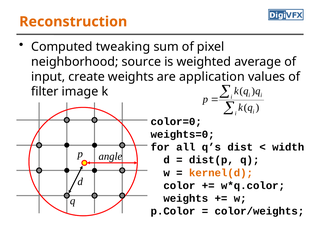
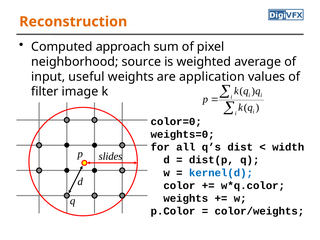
tweaking: tweaking -> approach (123, 47)
create: create -> useful (87, 77)
angle: angle -> slides (110, 156)
kernel(d colour: orange -> blue (221, 173)
